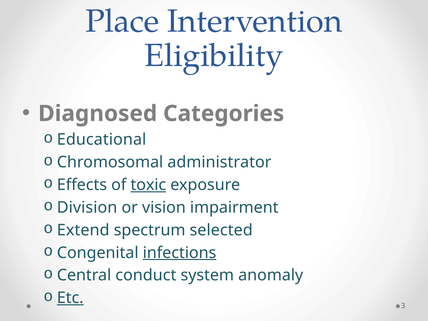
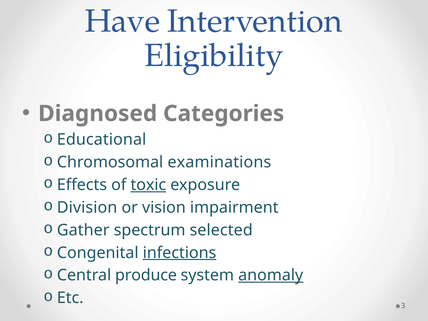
Place: Place -> Have (122, 21)
administrator: administrator -> examinations (219, 162)
Extend: Extend -> Gather (83, 230)
conduct: conduct -> produce (146, 275)
anomaly underline: none -> present (271, 275)
Etc underline: present -> none (70, 298)
